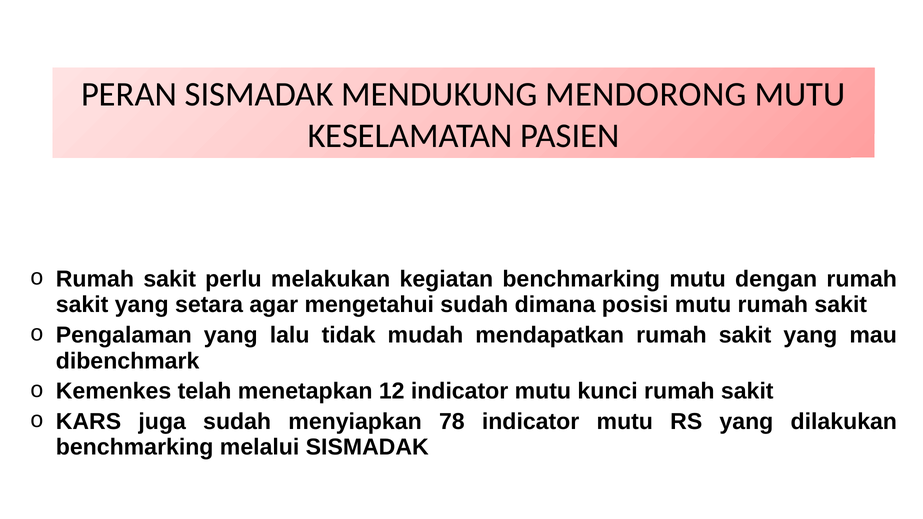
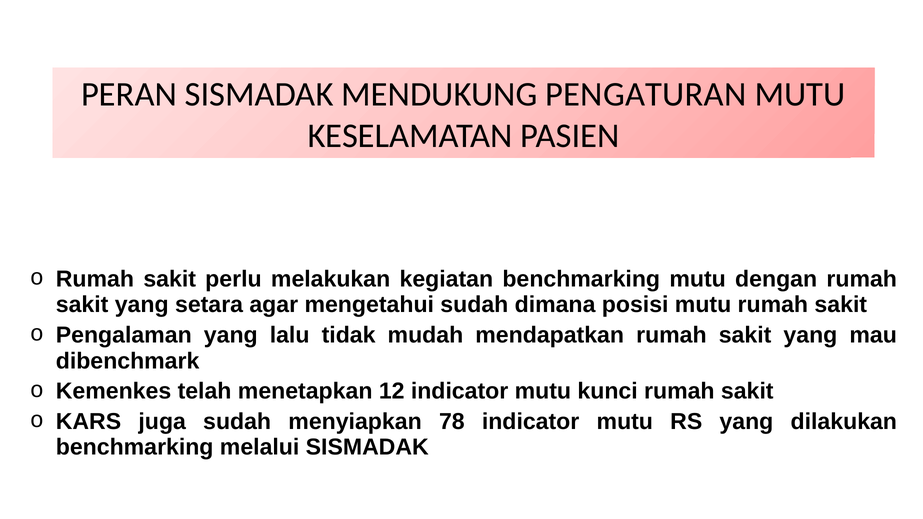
MENDORONG: MENDORONG -> PENGATURAN (646, 95)
